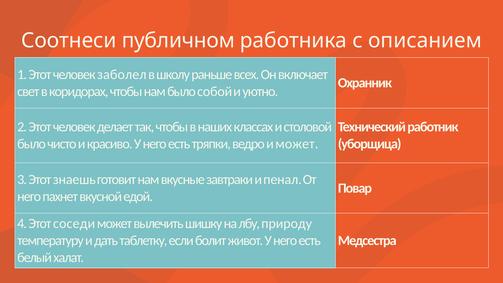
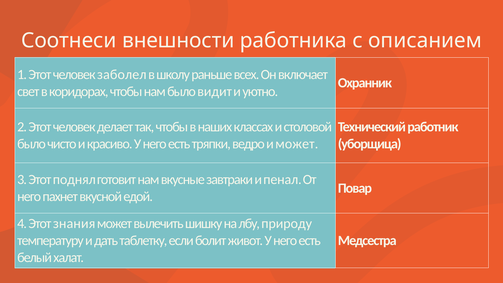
публичном: публичном -> внешности (178, 41)
собой: собой -> видит (215, 91)
знаешь: знаешь -> поднял (74, 180)
соседи: соседи -> знания (74, 224)
